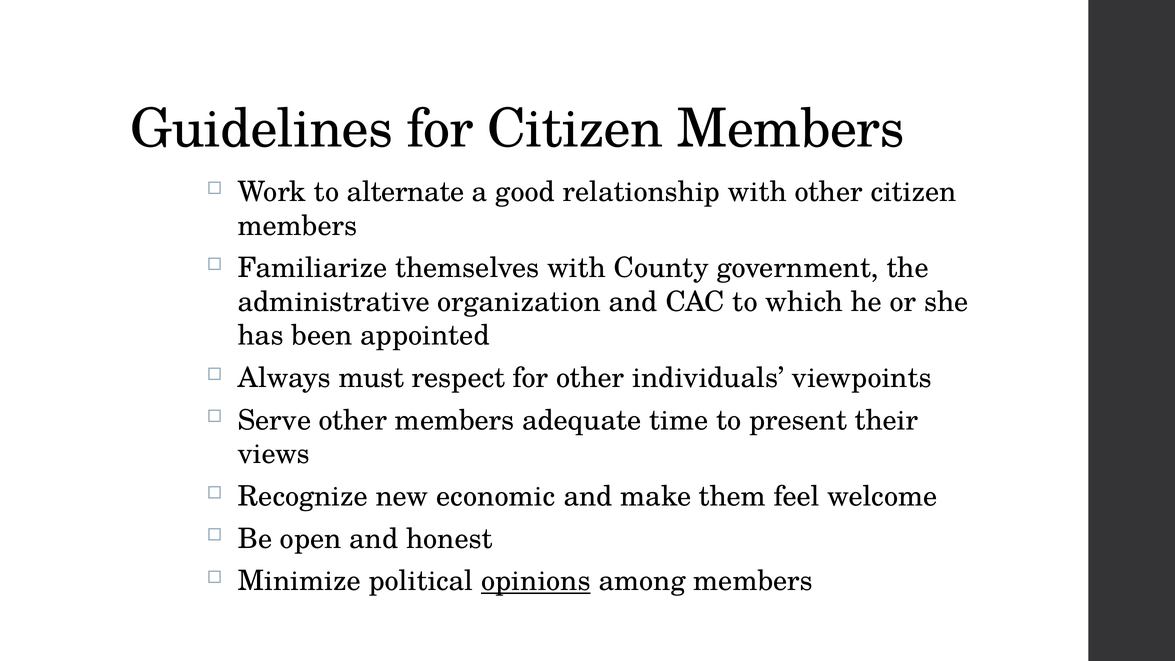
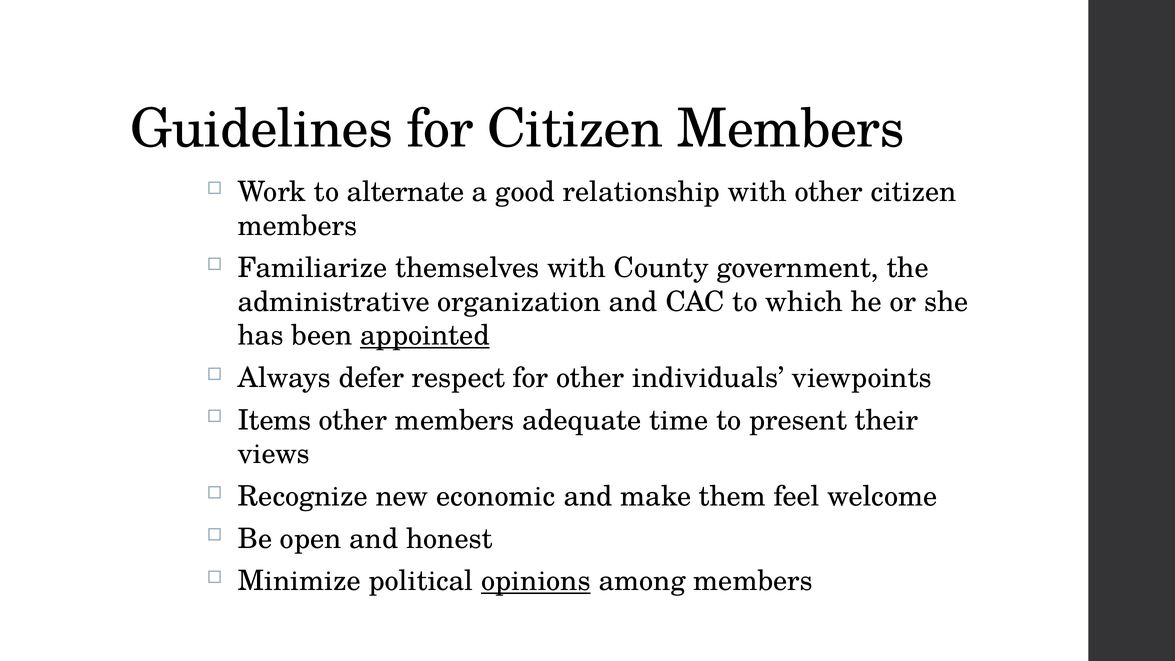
appointed underline: none -> present (425, 336)
must: must -> defer (371, 378)
Serve: Serve -> Items (275, 420)
